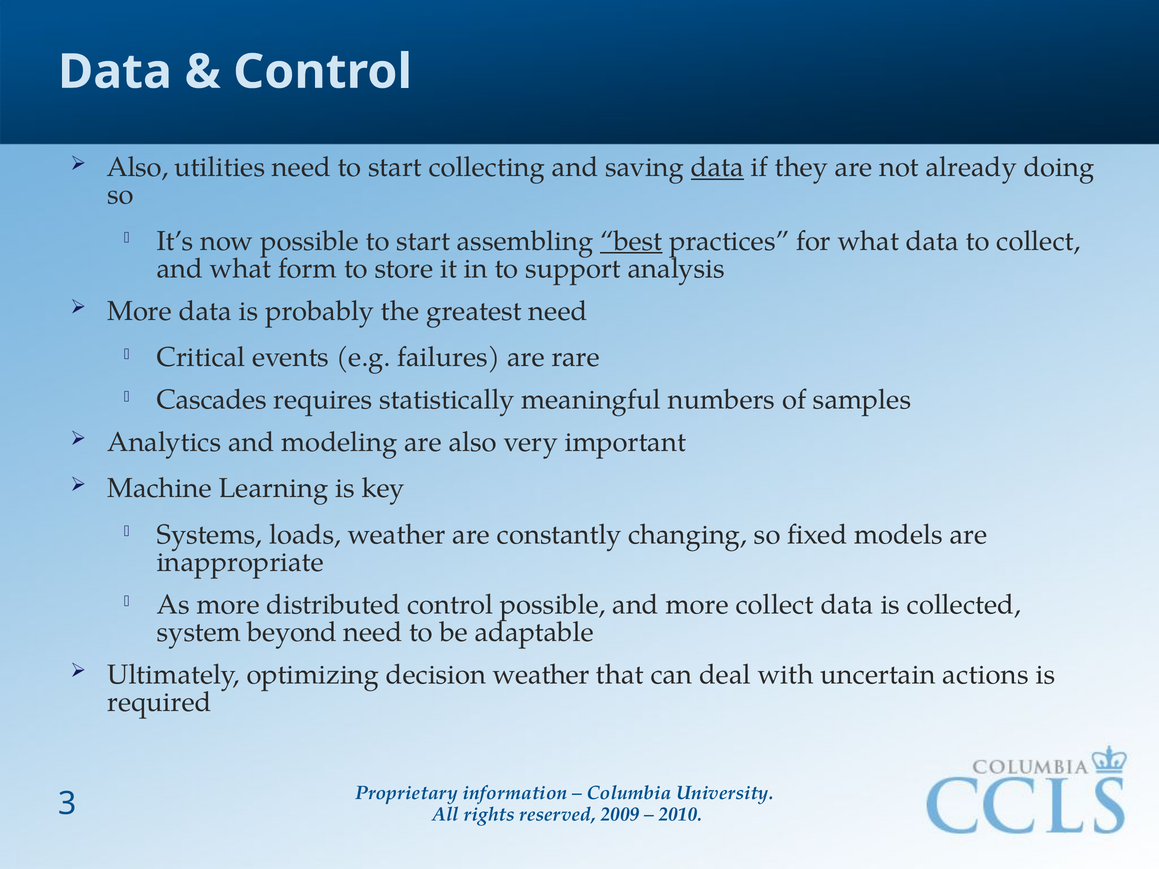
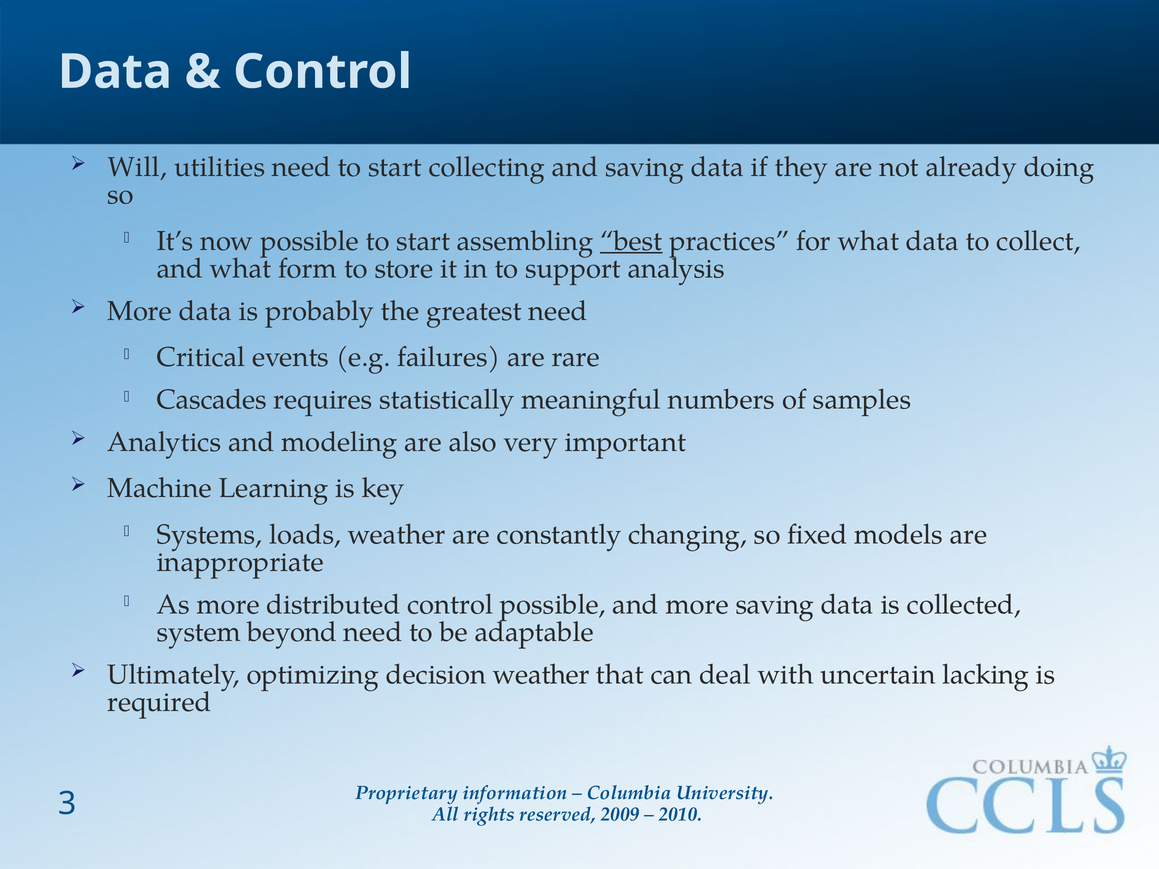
Also: Also -> Will (137, 168)
data underline: present -> none (717, 168)
more collect: collect -> saving (775, 605)
actions: actions -> lacking (986, 675)
